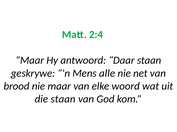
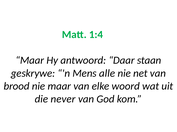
2:4: 2:4 -> 1:4 (96, 35)
die staan: staan -> never (63, 100)
